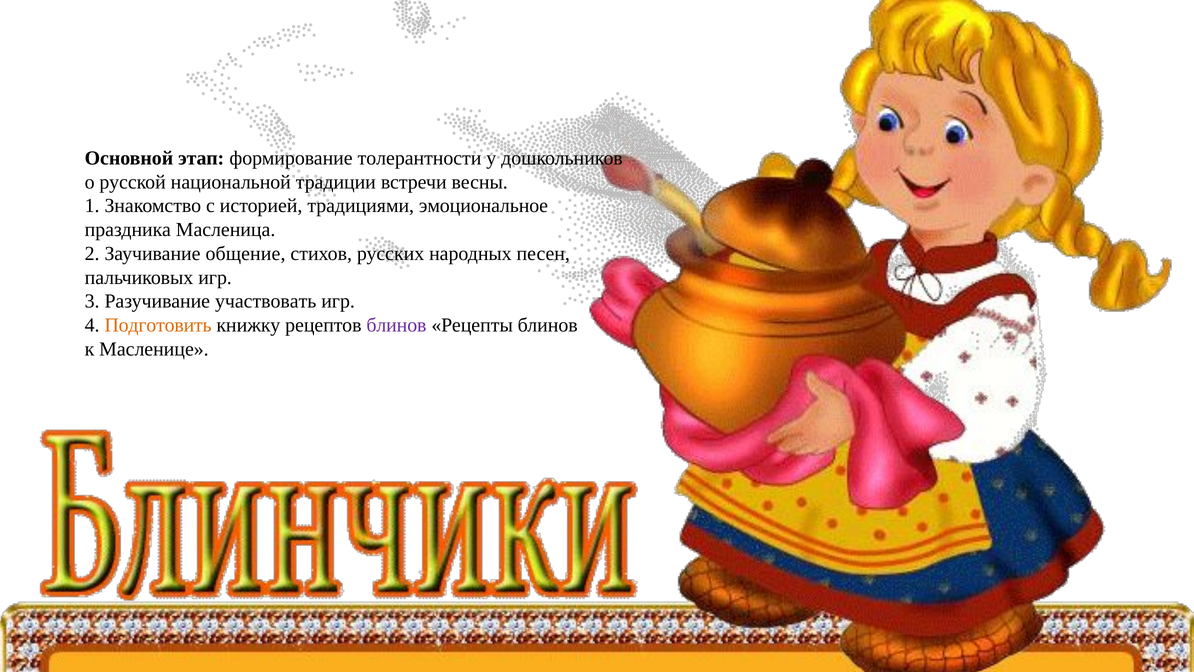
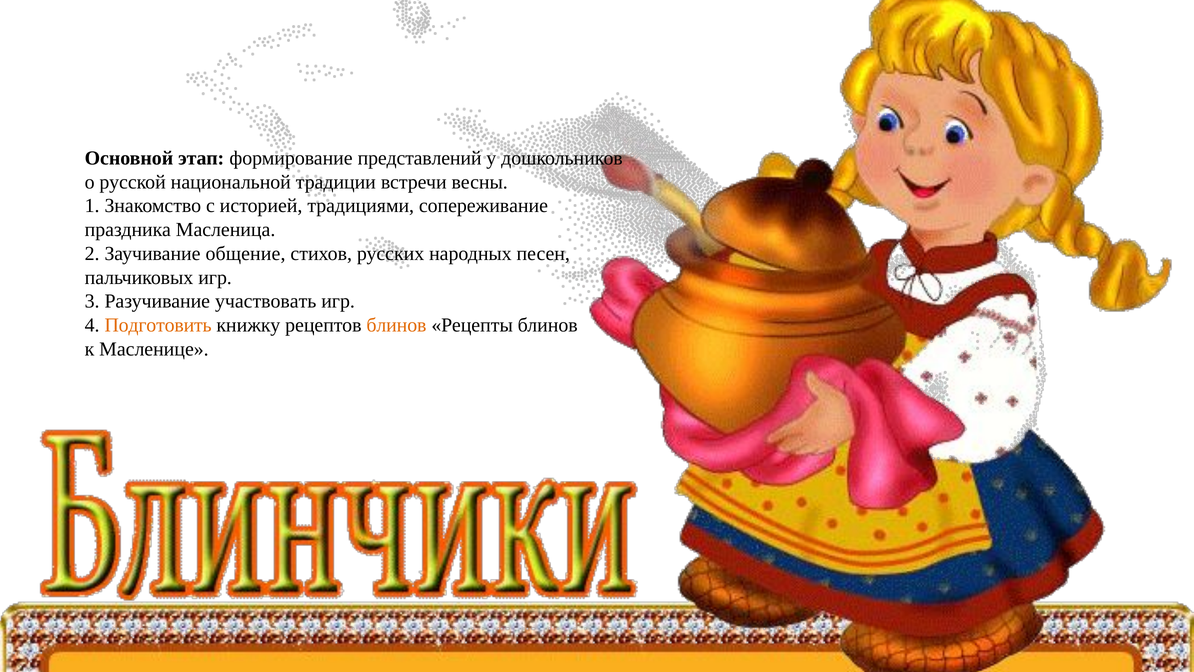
толерантности: толерантности -> представлений (420, 158)
эмоциональное: эмоциональное -> сопереживание (483, 206)
блинов colour: purple -> orange (396, 325)
